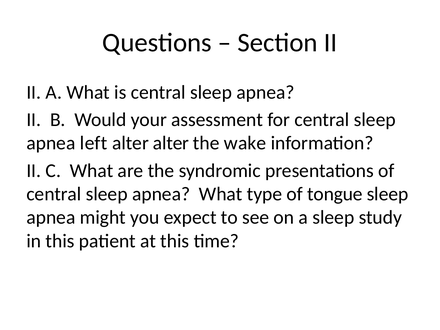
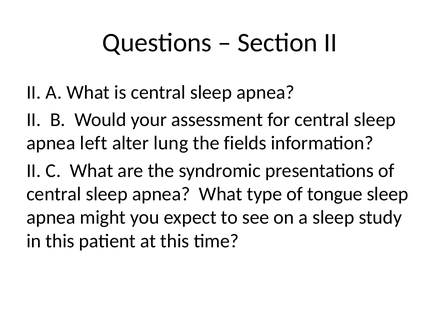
alter alter: alter -> lung (171, 143)
wake: wake -> fields (245, 143)
